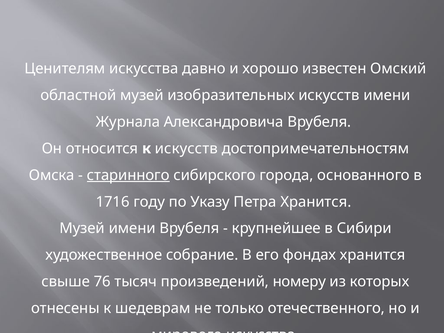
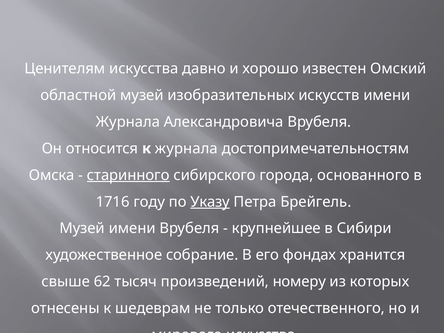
к искусств: искусств -> журнала (186, 149)
Указу underline: none -> present (210, 202)
Петра Хранится: Хранится -> Брейгель (316, 202)
76: 76 -> 62 (102, 282)
